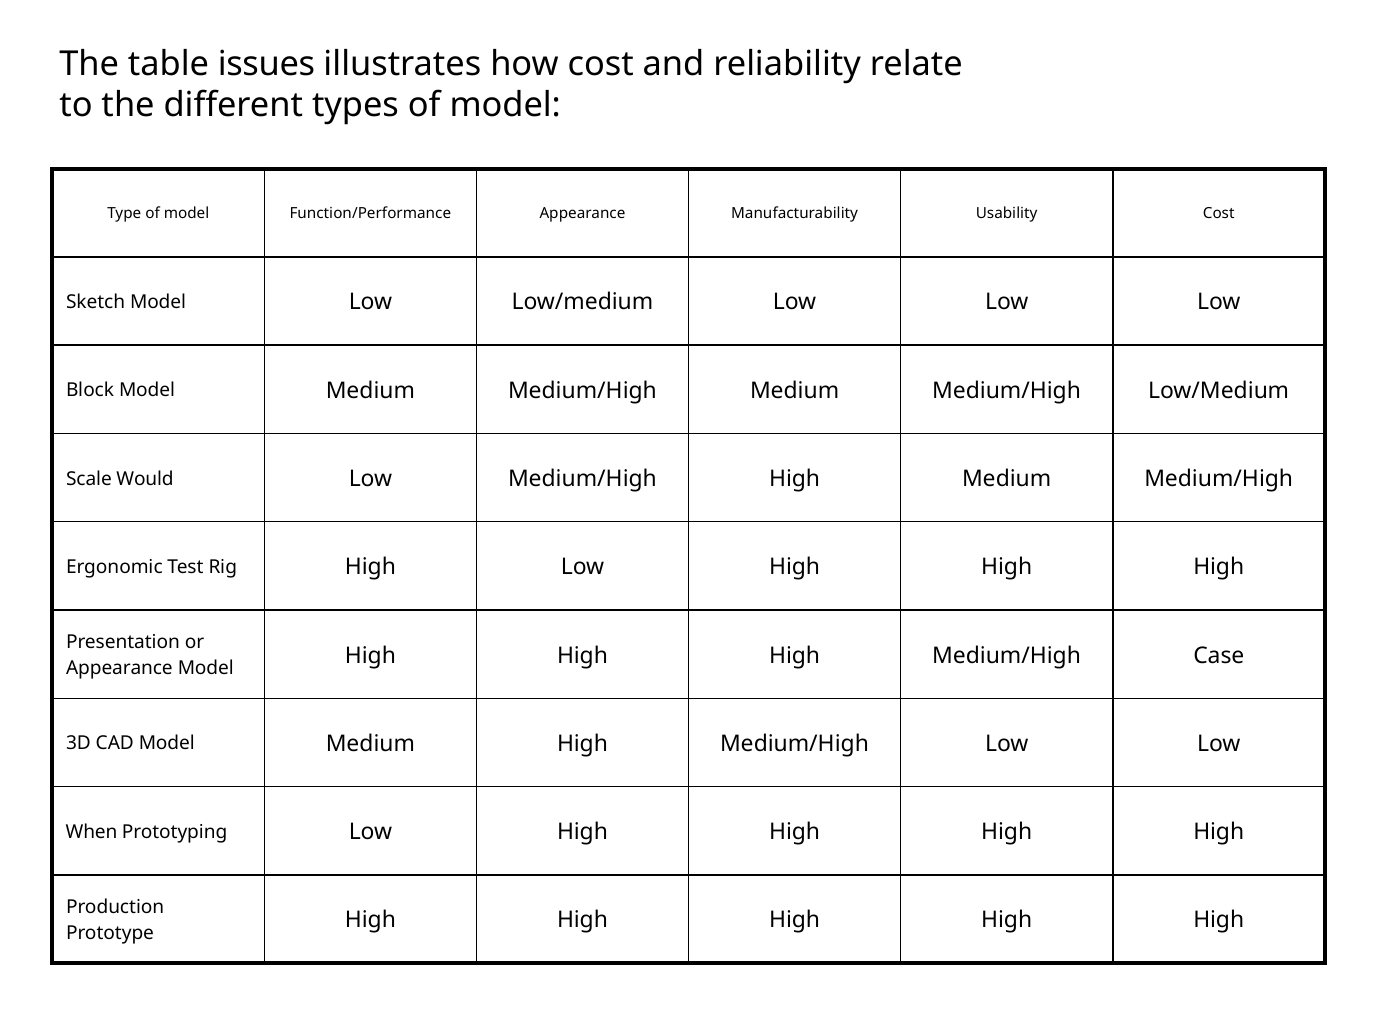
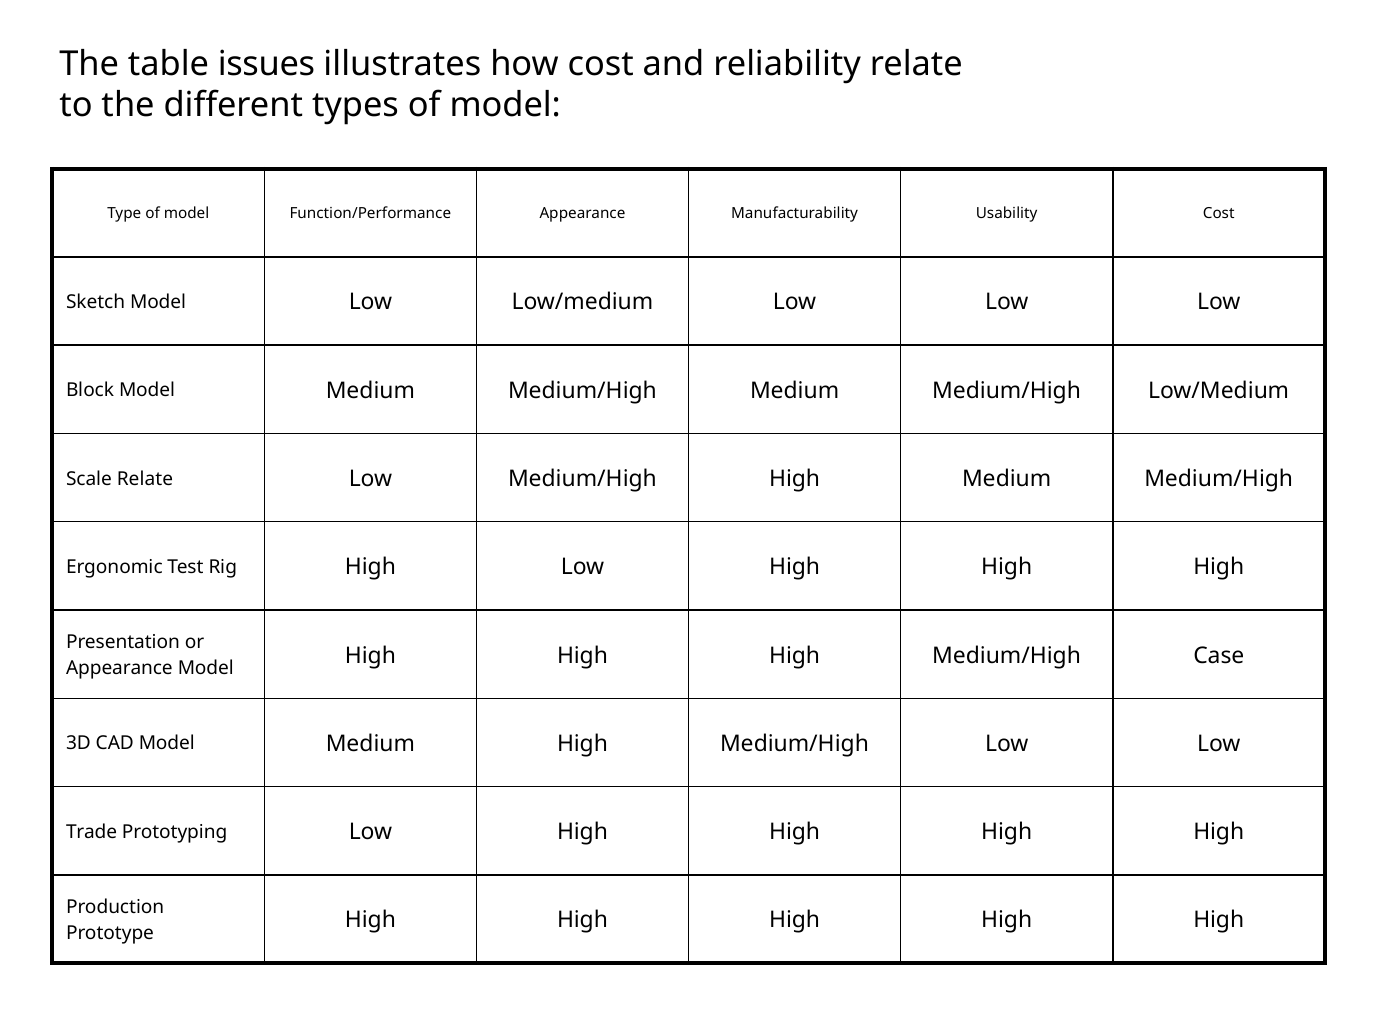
Scale Would: Would -> Relate (145, 479)
When: When -> Trade (92, 832)
